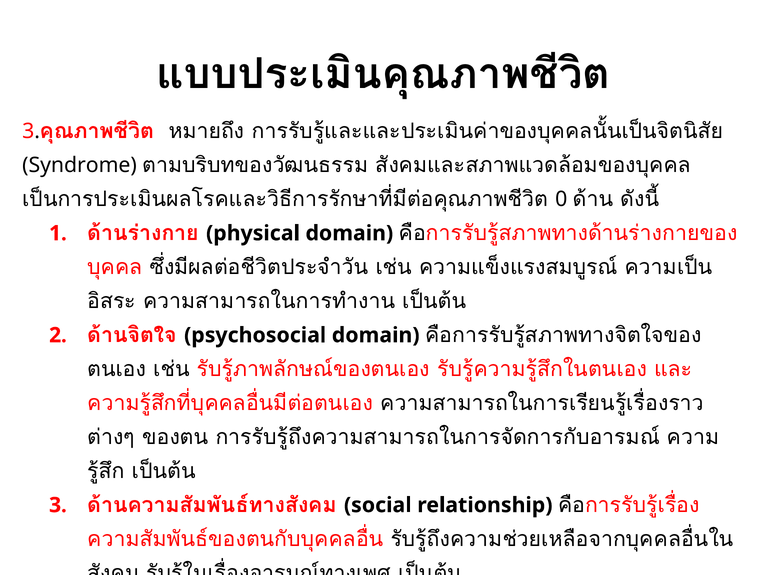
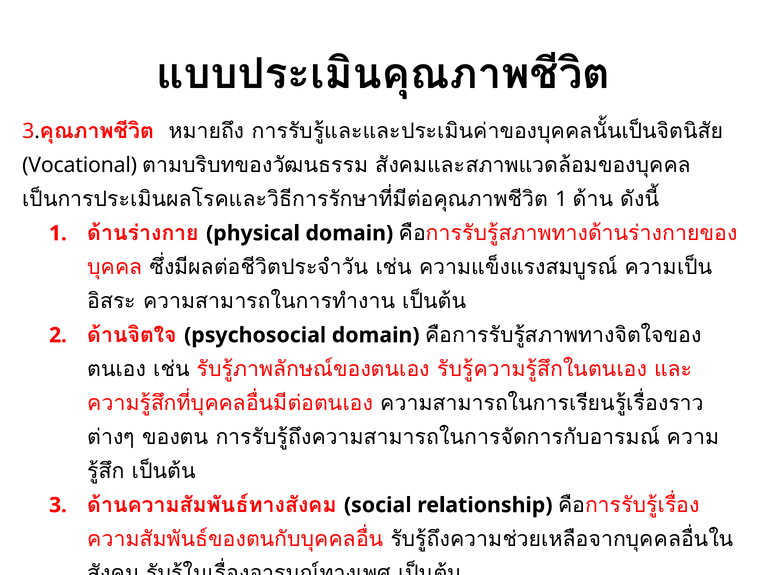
Syndrome: Syndrome -> Vocational (80, 165)
0: 0 -> 1 (561, 199)
